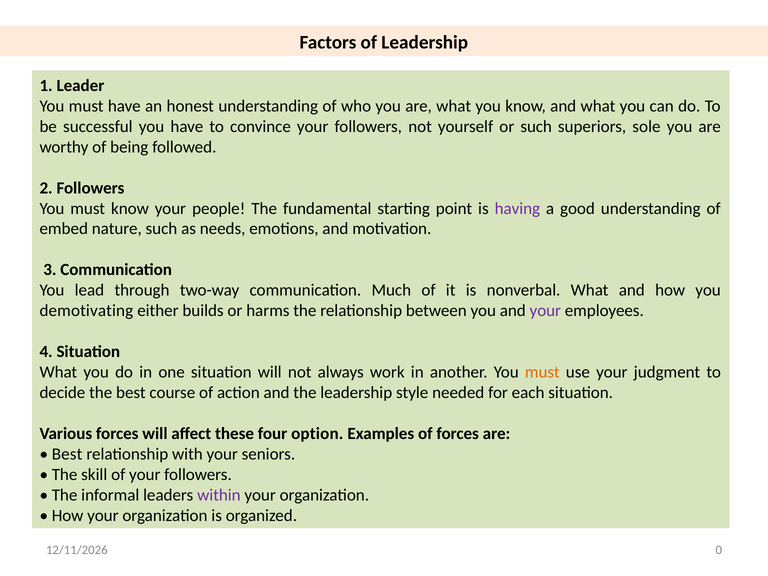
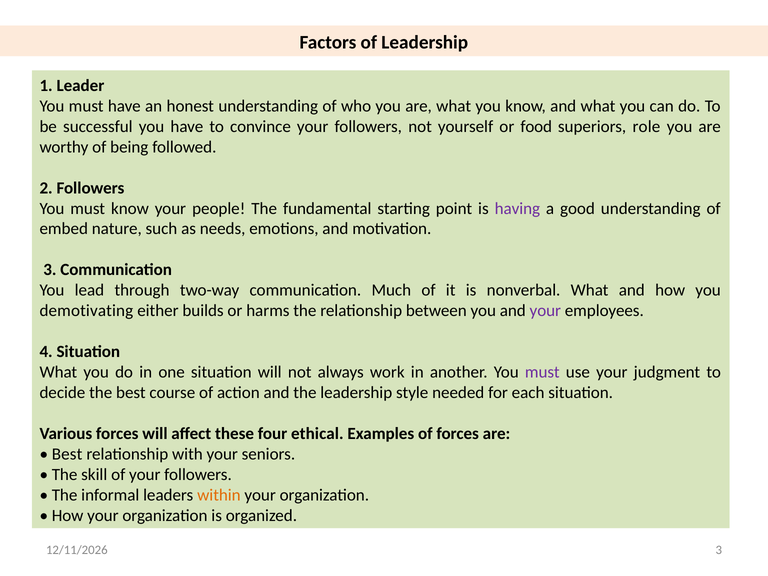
or such: such -> food (536, 127)
sole: sole -> role (646, 127)
must colour: orange -> purple (542, 372)
option: option -> ethical (317, 434)
within colour: purple -> orange (219, 495)
0: 0 -> 3 (719, 550)
